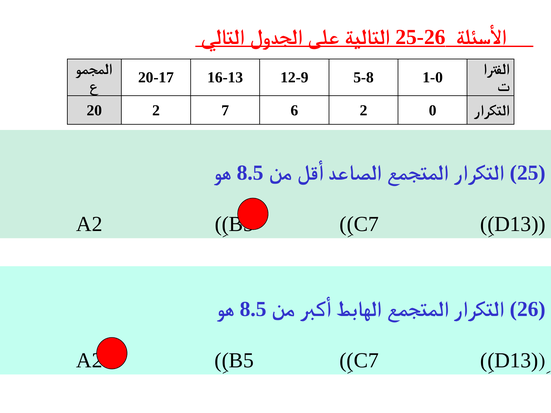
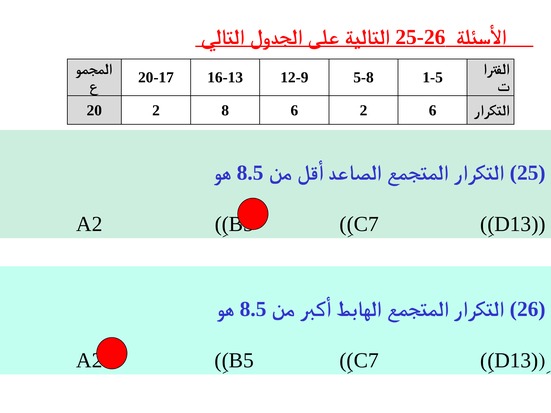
1-0: 1-0 -> 1-5 (433, 78)
7: 7 -> 8 (225, 110)
2 0: 0 -> 6 (433, 110)
